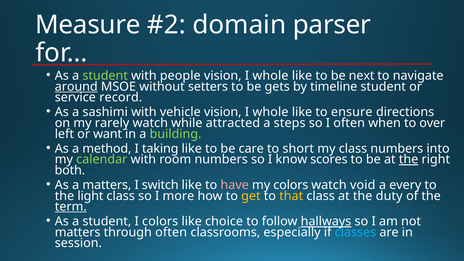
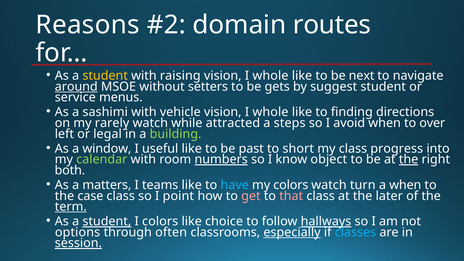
Measure: Measure -> Reasons (88, 25)
parser: parser -> routes (332, 25)
student colour: light green -> yellow (105, 76)
people: people -> raising (180, 76)
timeline: timeline -> suggest (334, 87)
record: record -> menus (121, 97)
ensure: ensure -> finding (352, 112)
I often: often -> avoid (349, 123)
want: want -> legal (108, 134)
method: method -> window (107, 149)
taking: taking -> useful (160, 149)
care: care -> past (251, 149)
class numbers: numbers -> progress (397, 149)
numbers underline: none -> present (221, 159)
scores: scores -> object (329, 159)
switch: switch -> teams (160, 185)
have colour: pink -> light blue (235, 185)
void: void -> turn (363, 185)
a every: every -> when (405, 185)
light: light -> case (90, 196)
more: more -> point (178, 196)
get colour: yellow -> pink (251, 196)
that colour: yellow -> pink (291, 196)
duty: duty -> later (389, 196)
student underline: none -> present (107, 221)
matters: matters -> options (78, 232)
especially underline: none -> present (292, 232)
session underline: none -> present (78, 243)
